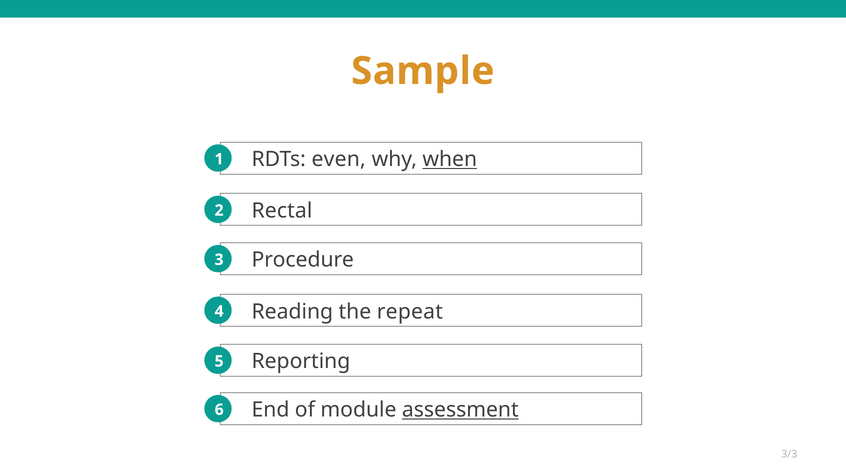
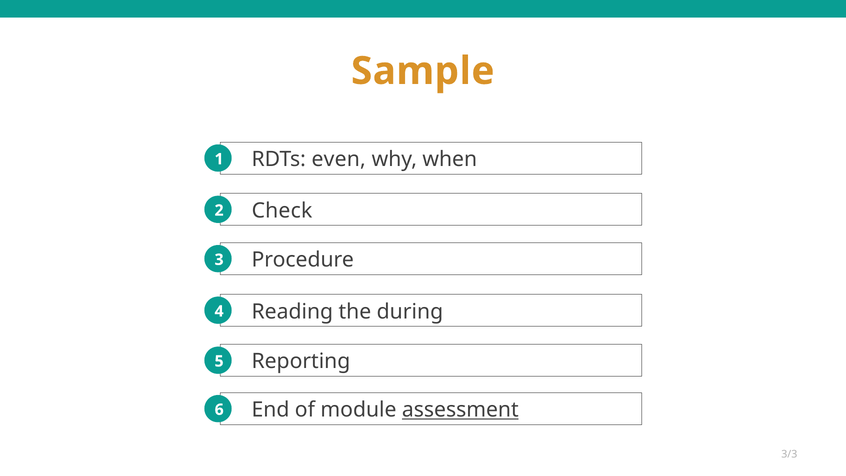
when underline: present -> none (450, 159)
Rectal: Rectal -> Check (282, 211)
repeat: repeat -> during (410, 311)
